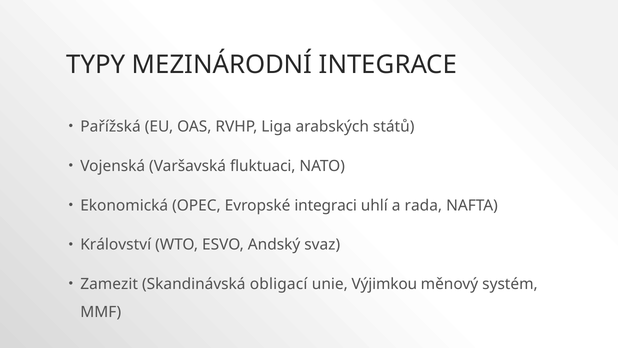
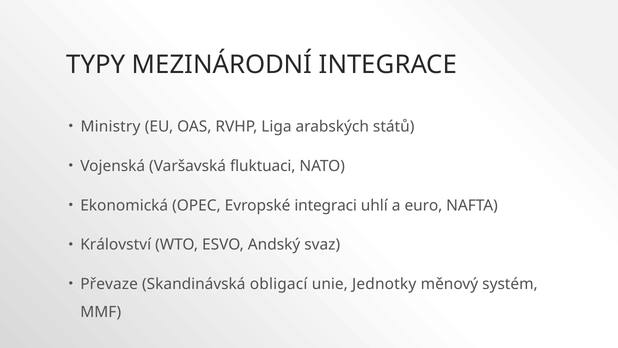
Pařížská: Pařížská -> Ministry (110, 126)
rada: rada -> euro (423, 205)
Zamezit: Zamezit -> Převaze (109, 284)
Výjimkou: Výjimkou -> Jednotky (384, 284)
